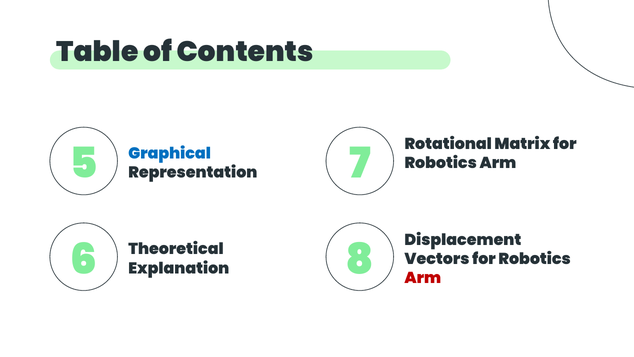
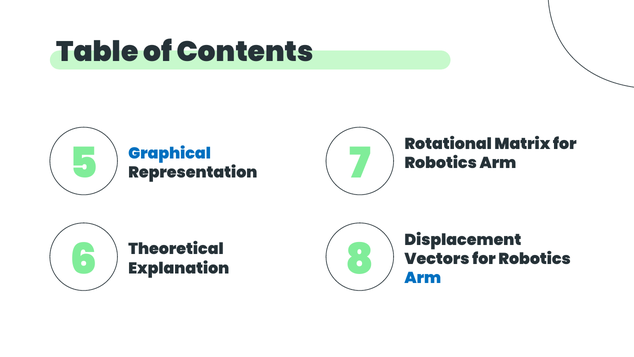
Arm colour: red -> blue (423, 278)
